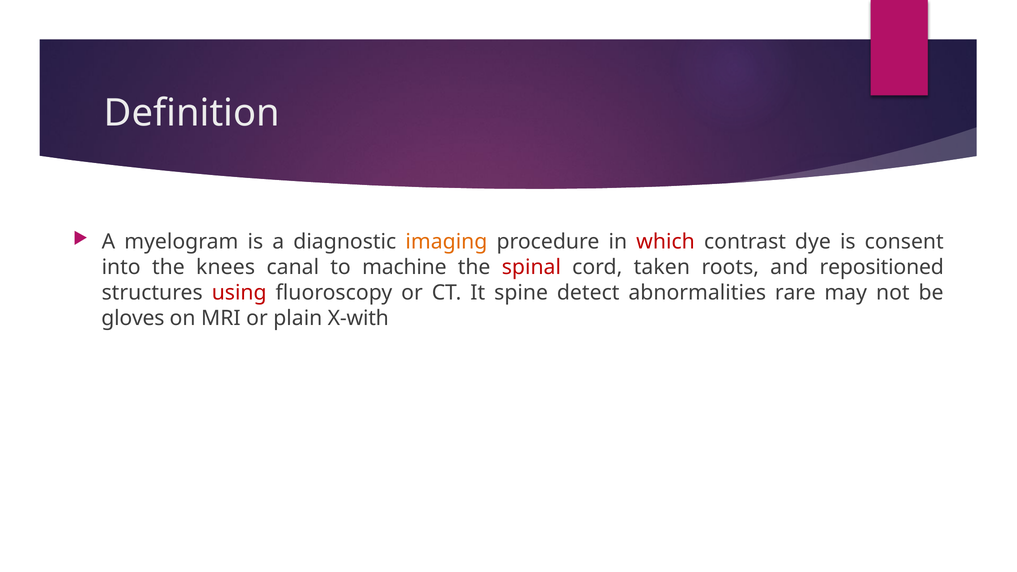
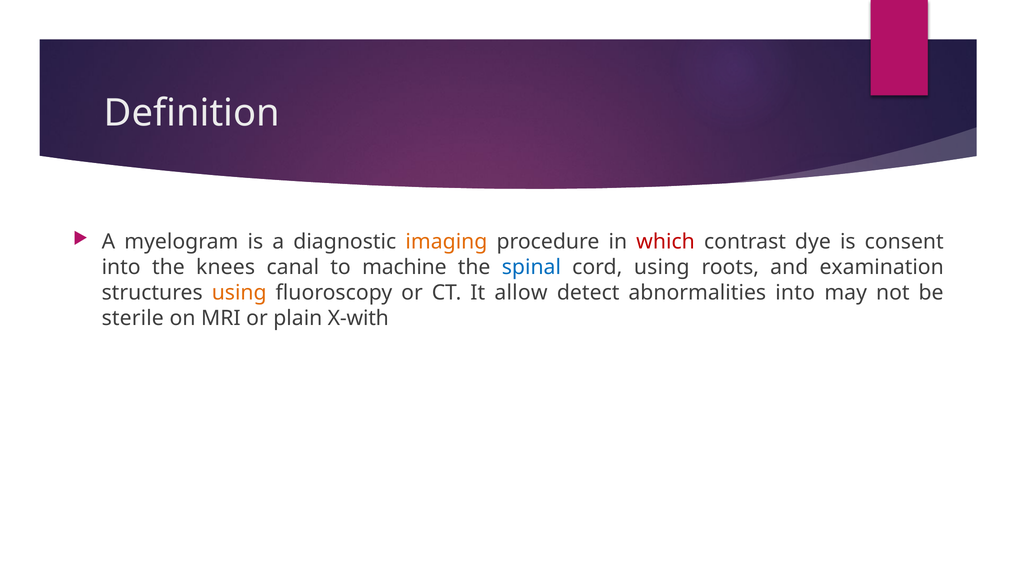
spinal colour: red -> blue (531, 267)
cord taken: taken -> using (662, 267)
repositioned: repositioned -> examination (882, 267)
using colour: red -> orange (239, 293)
spine: spine -> allow (521, 293)
abnormalities rare: rare -> into (795, 293)
gloves: gloves -> sterile (133, 318)
